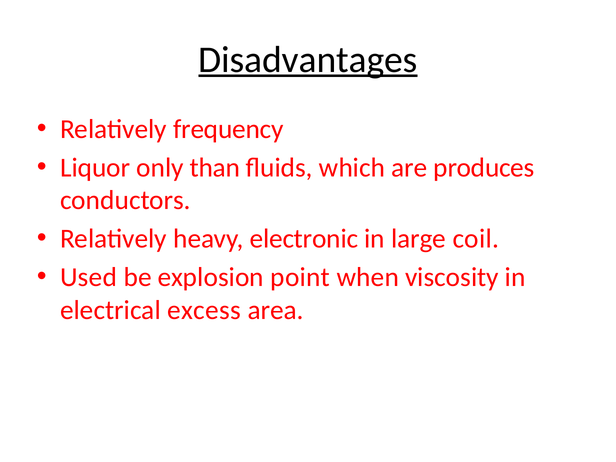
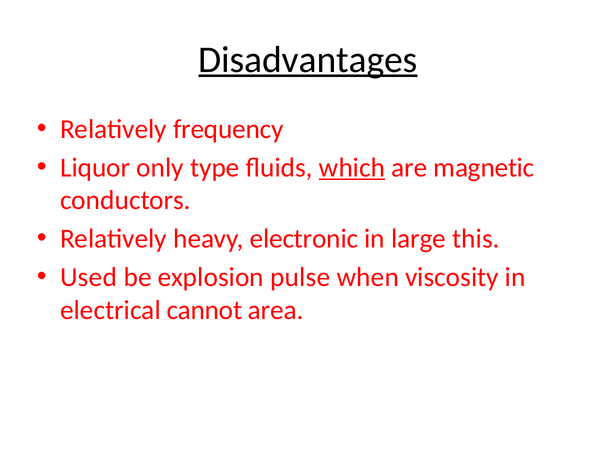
than: than -> type (215, 168)
which underline: none -> present (352, 168)
produces: produces -> magnetic (484, 168)
coil: coil -> this (476, 239)
point: point -> pulse (300, 277)
excess: excess -> cannot (204, 310)
